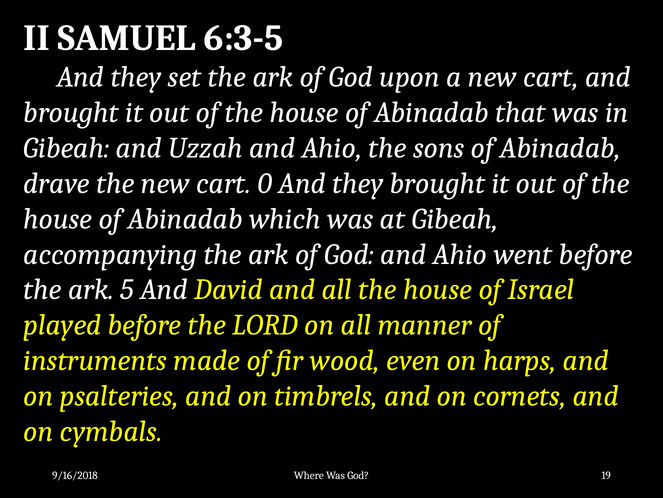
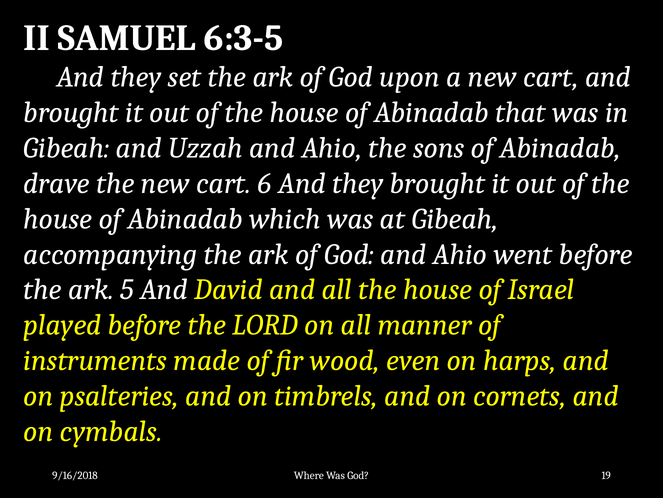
0: 0 -> 6 (265, 183)
